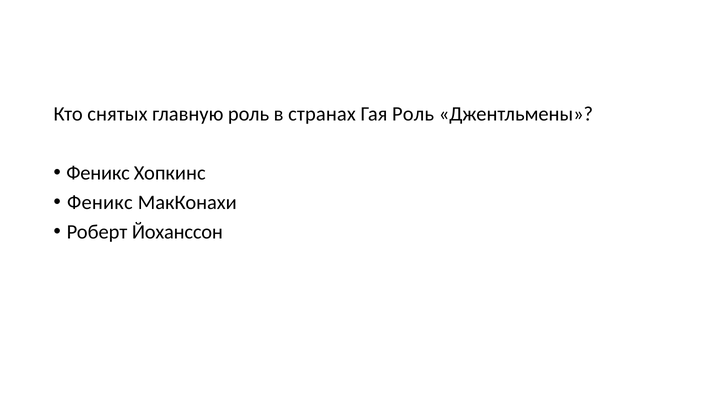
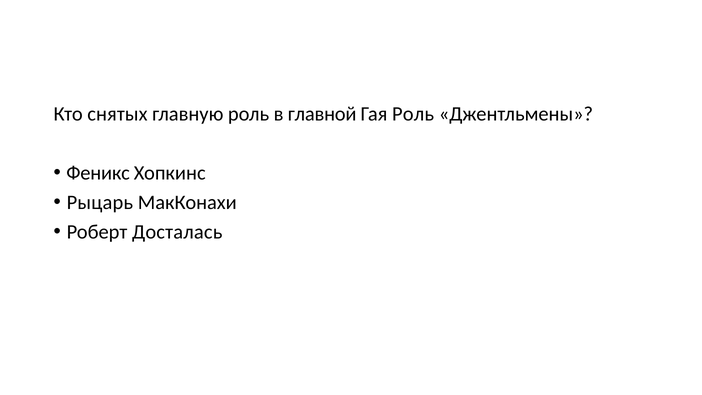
странах: странах -> главной (322, 114)
Феникс: Феникс -> Рыцарь (100, 202)
Йоханссон: Йоханссон -> Досталась (177, 232)
